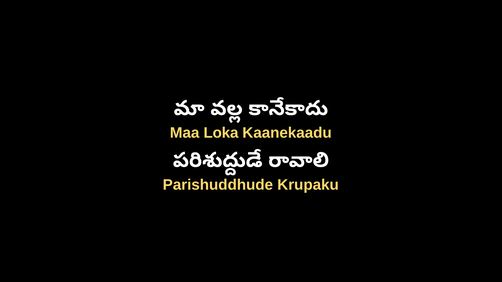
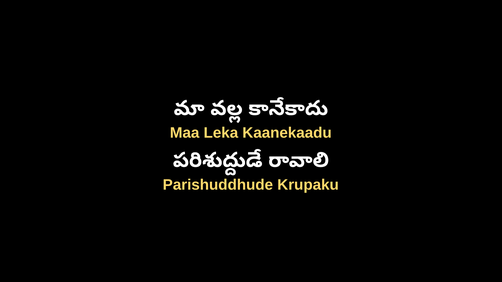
Loka: Loka -> Leka (221, 133)
